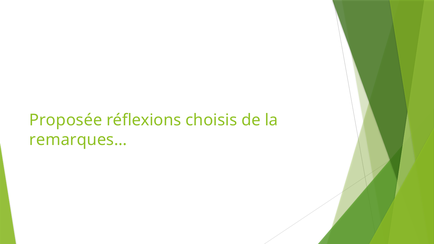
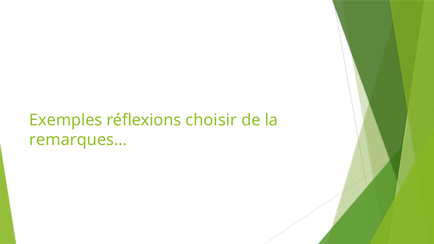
Proposée: Proposée -> Exemples (66, 120)
choisis: choisis -> choisir (211, 120)
